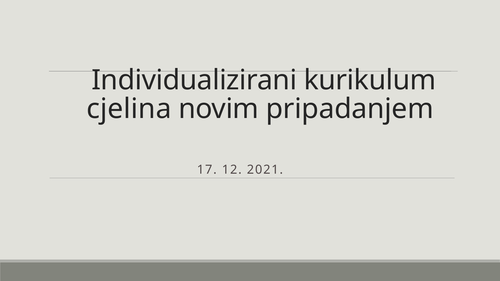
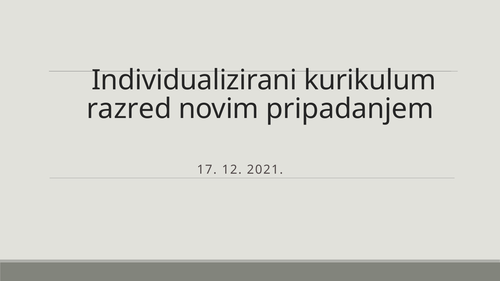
cjelina: cjelina -> razred (129, 109)
